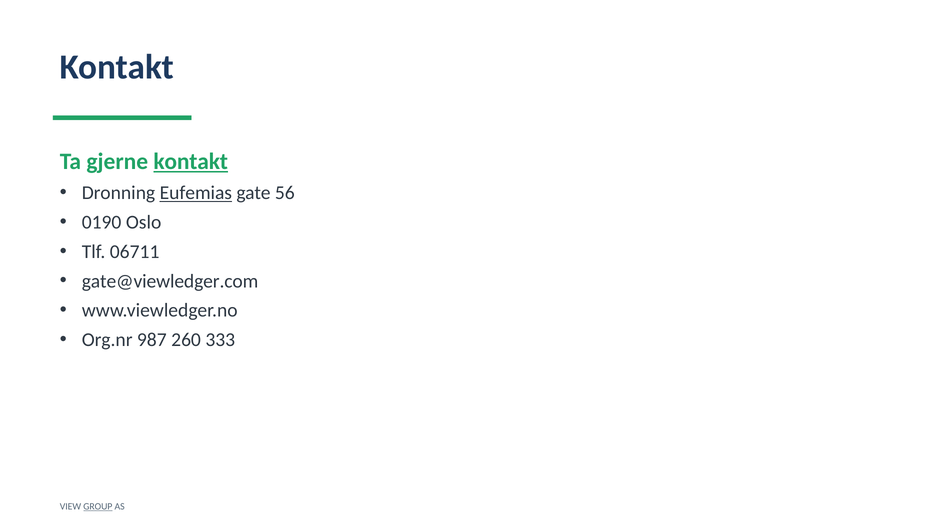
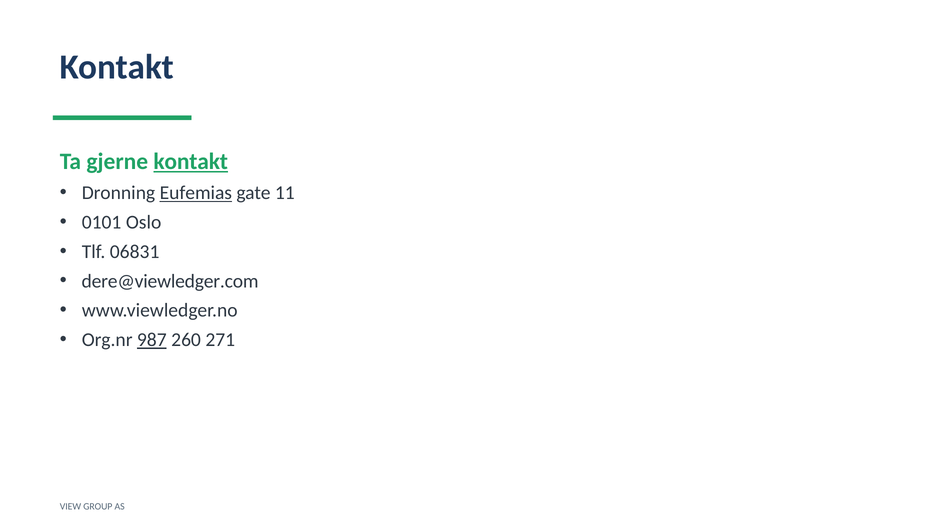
56: 56 -> 11 (285, 193)
0190: 0190 -> 0101 (102, 222)
06711: 06711 -> 06831 (135, 252)
gate@viewledger.com: gate@viewledger.com -> dere@viewledger.com (170, 281)
987 underline: none -> present (152, 340)
333: 333 -> 271 (220, 340)
GROUP underline: present -> none (98, 507)
